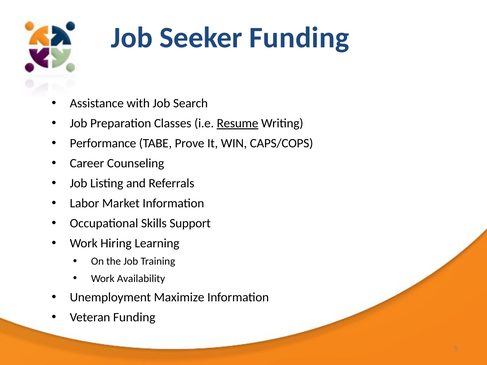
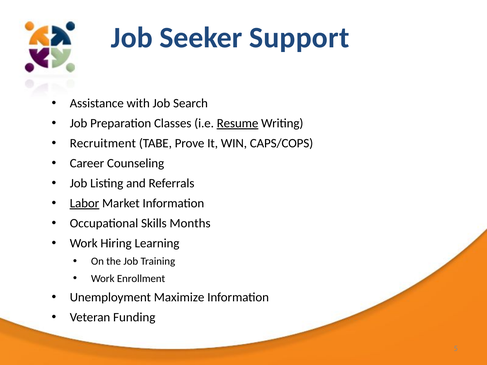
Seeker Funding: Funding -> Support (299, 38)
Performance: Performance -> Recruitment (103, 143)
Labor underline: none -> present (84, 203)
Support: Support -> Months (190, 223)
Availability: Availability -> Enrollment (141, 279)
